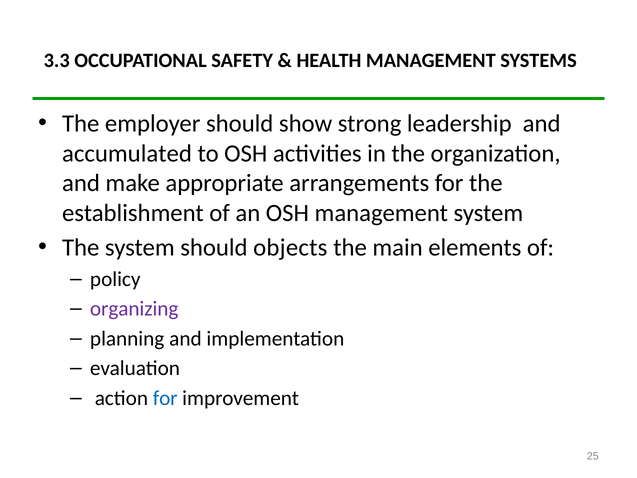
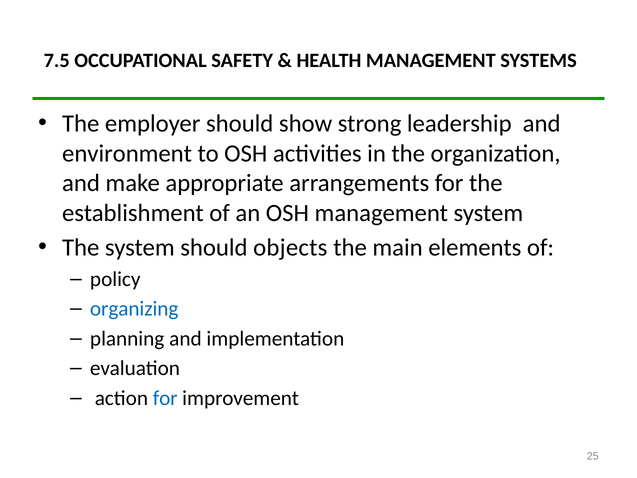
3.3: 3.3 -> 7.5 (57, 60)
accumulated: accumulated -> environment (127, 153)
organizing colour: purple -> blue (134, 309)
